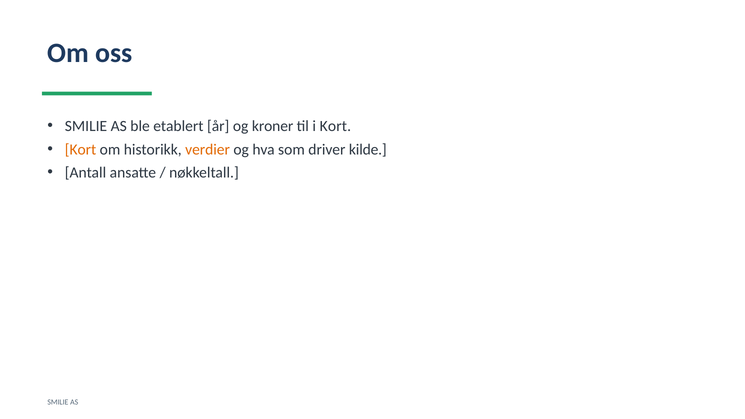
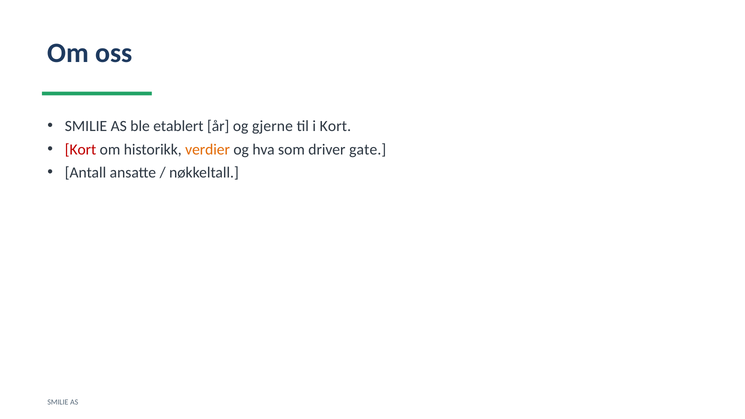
kroner: kroner -> gjerne (272, 126)
Kort colour: orange -> red (81, 149)
kilde: kilde -> gate (368, 149)
